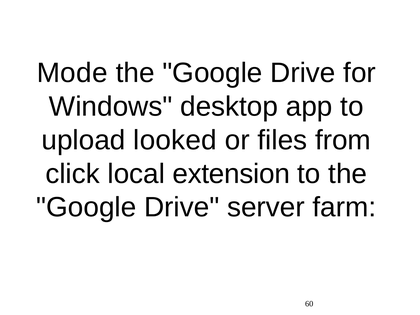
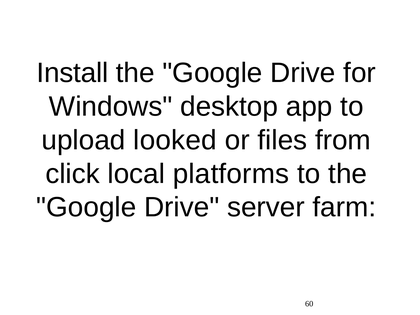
Mode: Mode -> Install (72, 73)
extension: extension -> platforms (231, 174)
